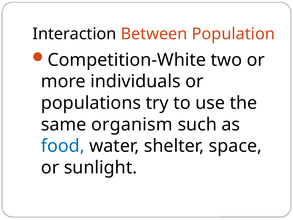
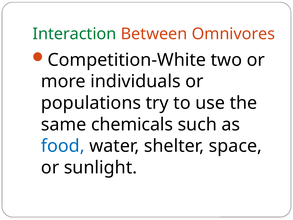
Interaction colour: black -> green (75, 34)
Population: Population -> Omnivores (233, 34)
organism: organism -> chemicals (132, 124)
